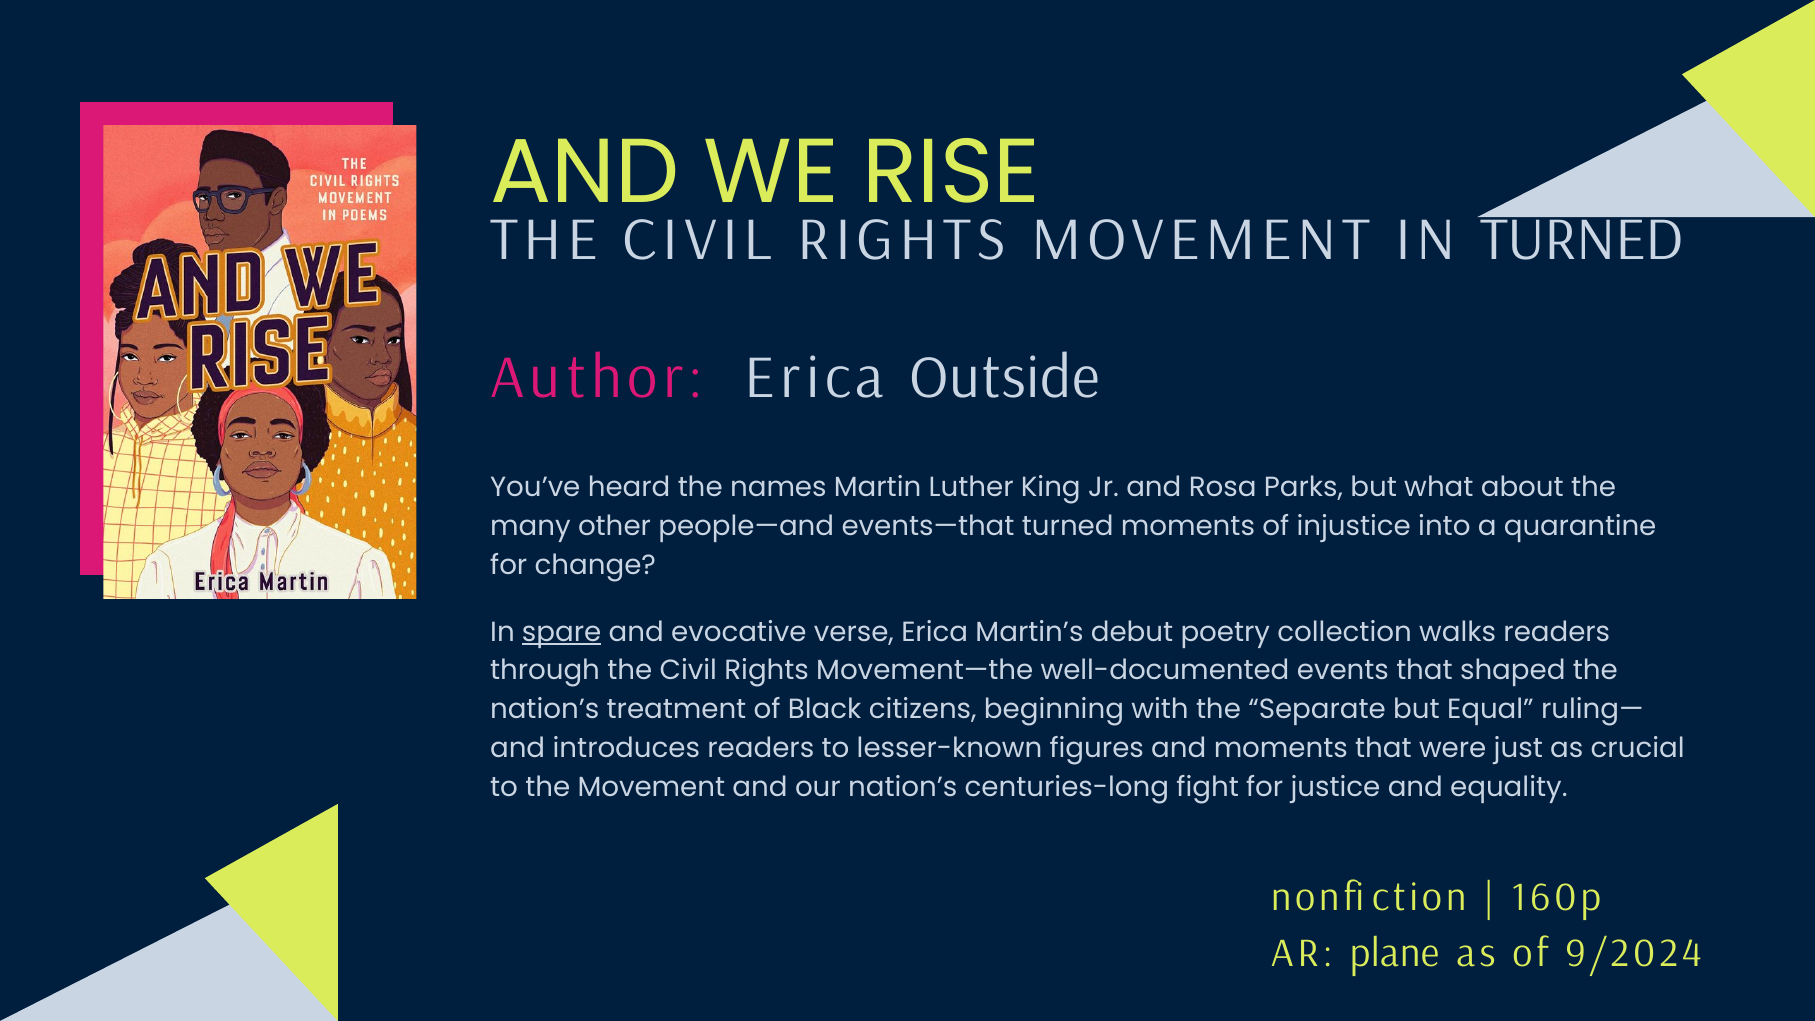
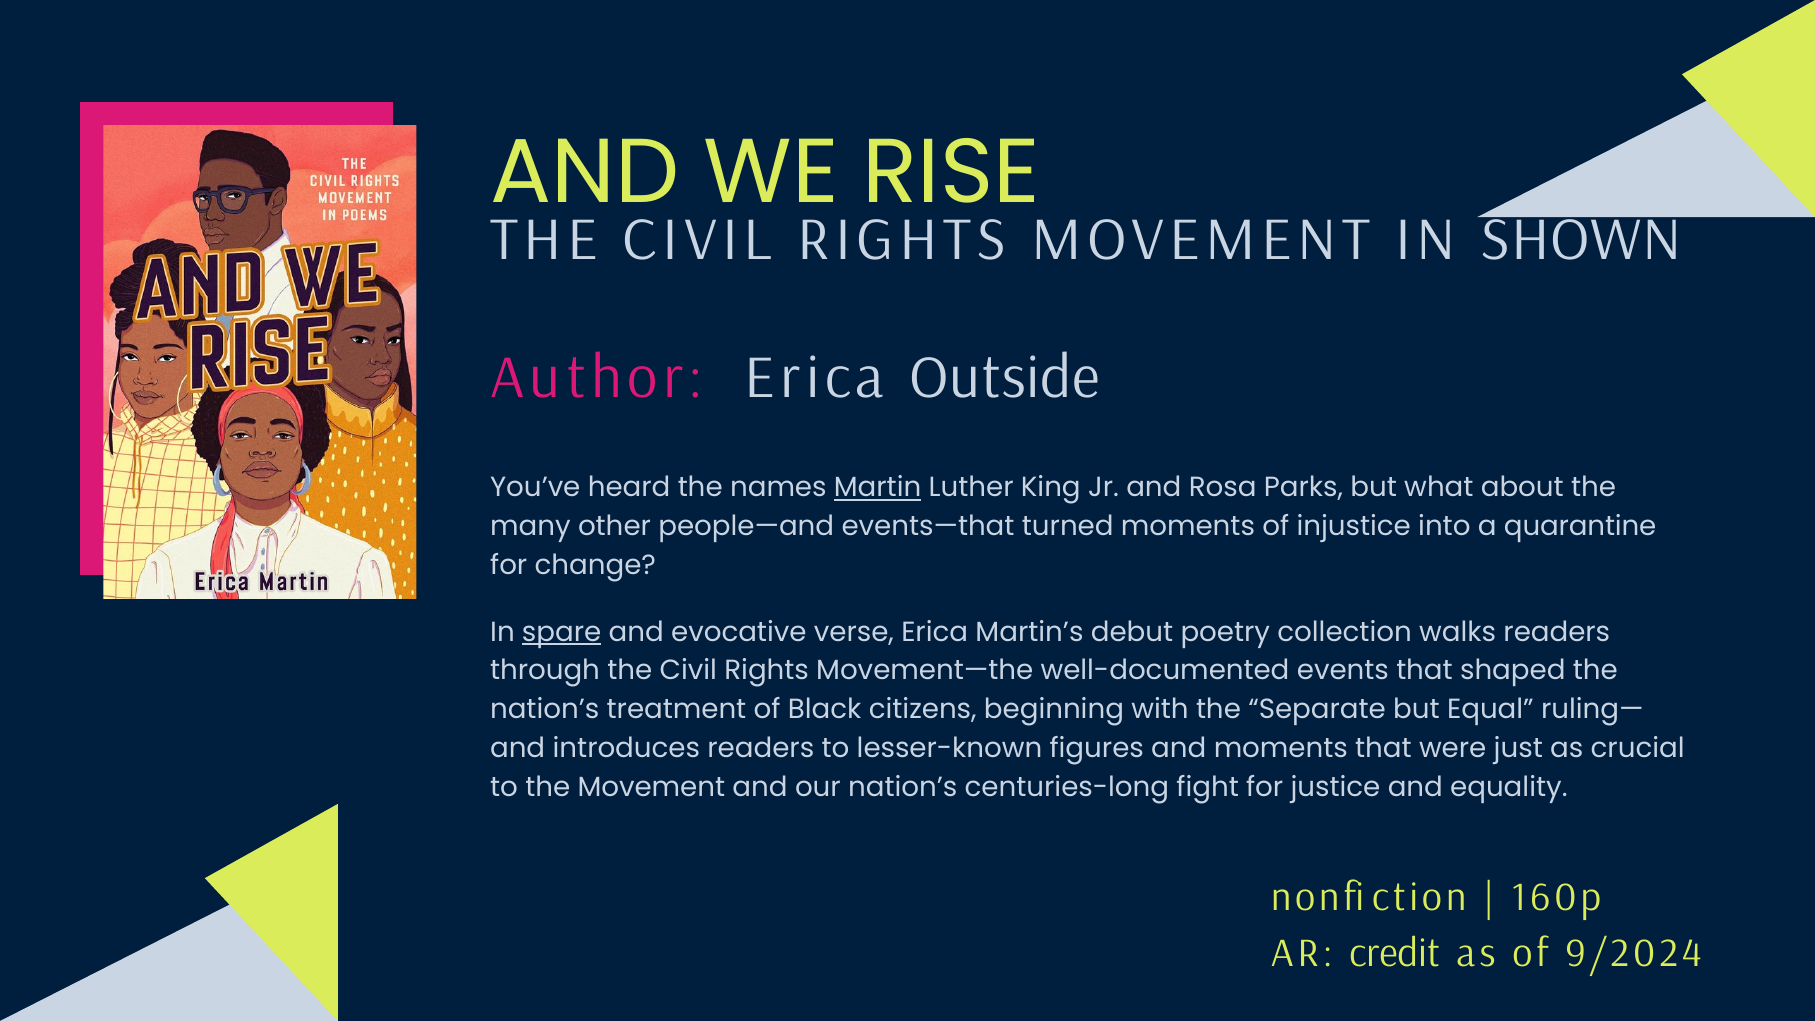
IN TURNED: TURNED -> SHOWN (1581, 240)
Martin underline: none -> present (878, 488)
plane: plane -> credit (1395, 953)
